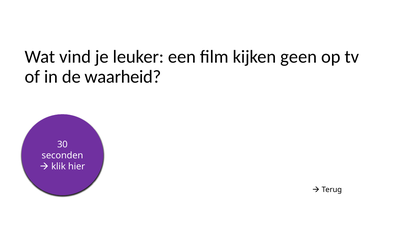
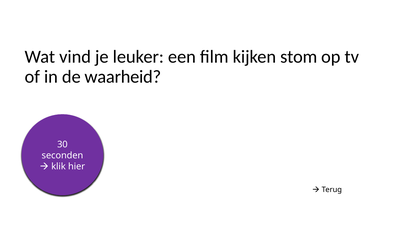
geen: geen -> stom (299, 57)
